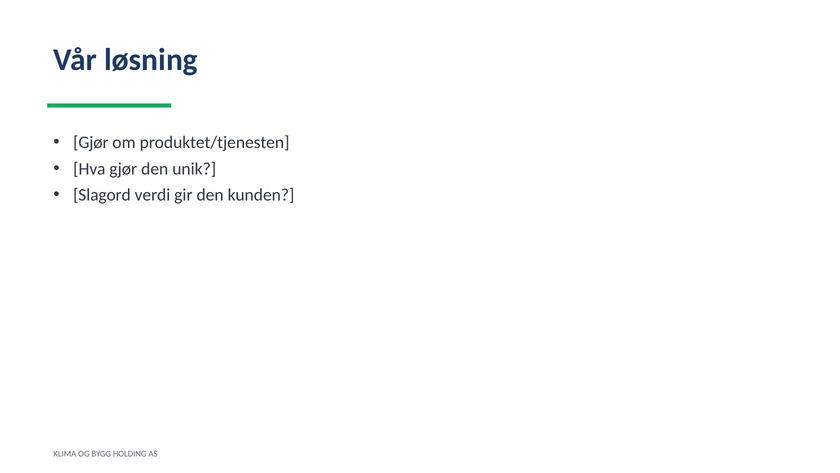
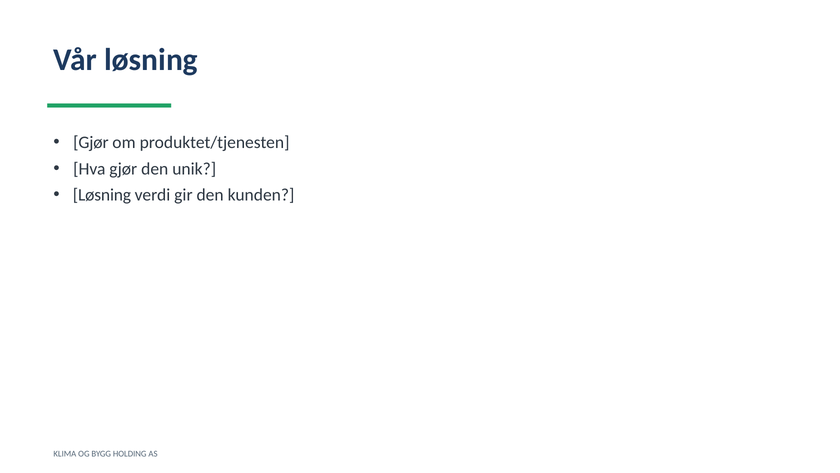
Slagord: Slagord -> Løsning (102, 195)
